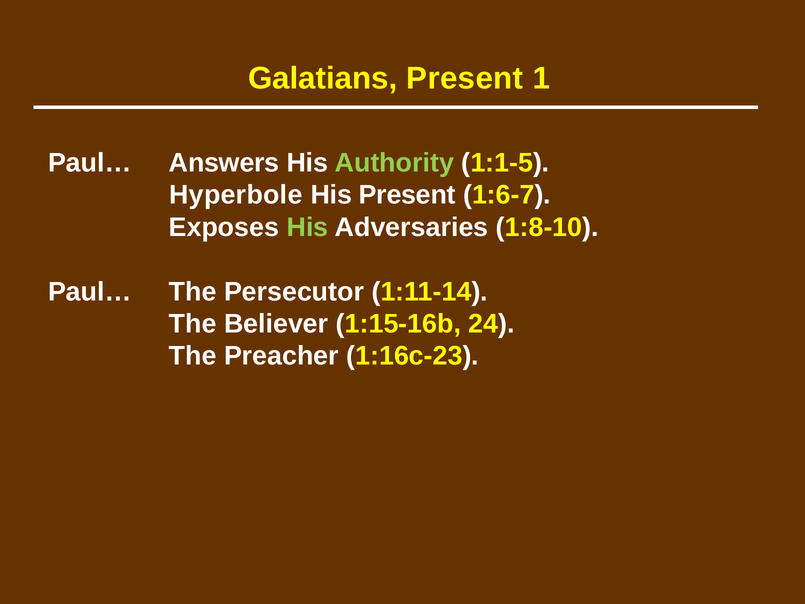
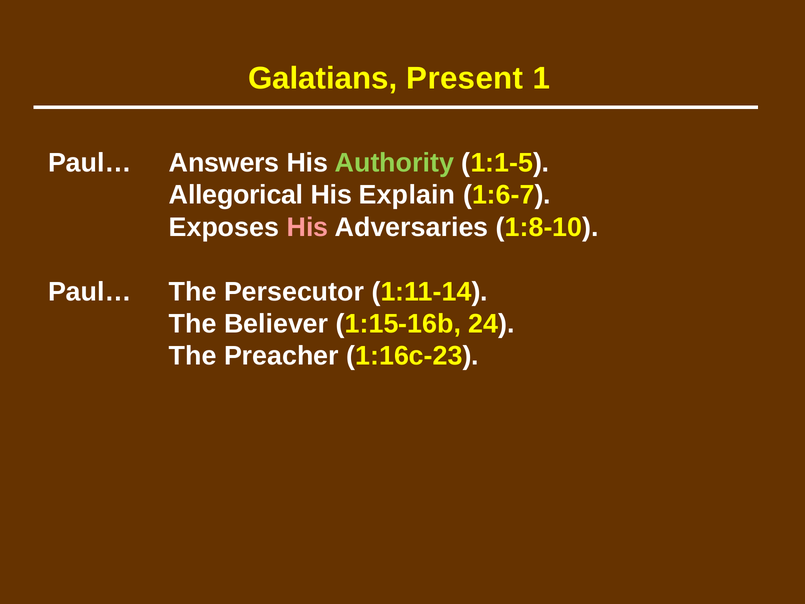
Hyperbole: Hyperbole -> Allegorical (236, 195)
His Present: Present -> Explain (407, 195)
His colour: light green -> pink (308, 227)
